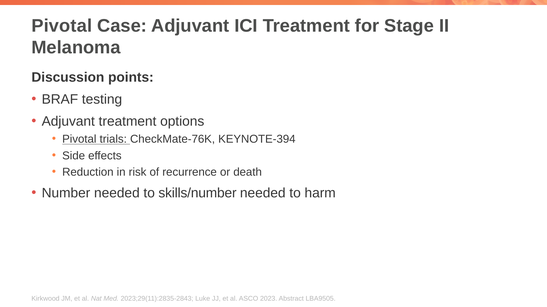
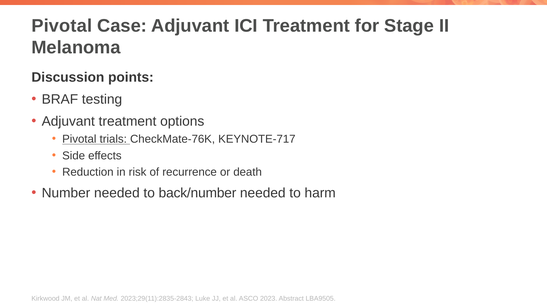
KEYNOTE-394: KEYNOTE-394 -> KEYNOTE-717 (257, 139)
skills/number: skills/number -> back/number (197, 193)
